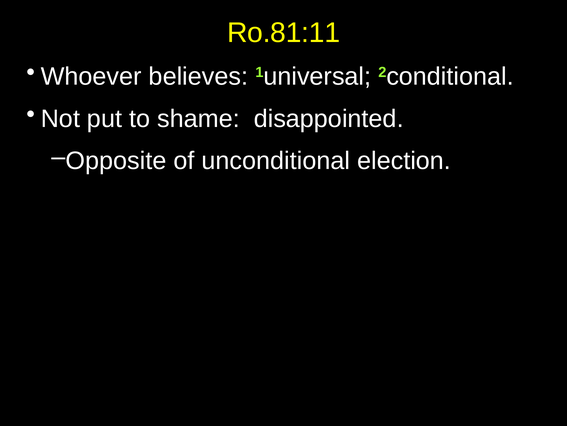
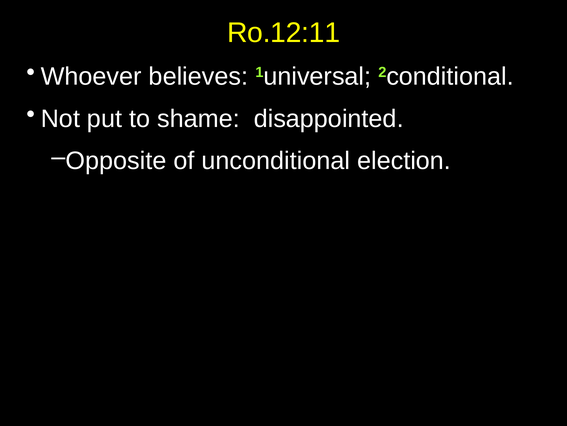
Ro.81:11: Ro.81:11 -> Ro.12:11 (284, 33)
